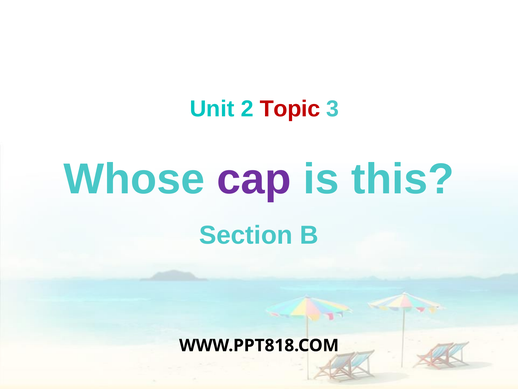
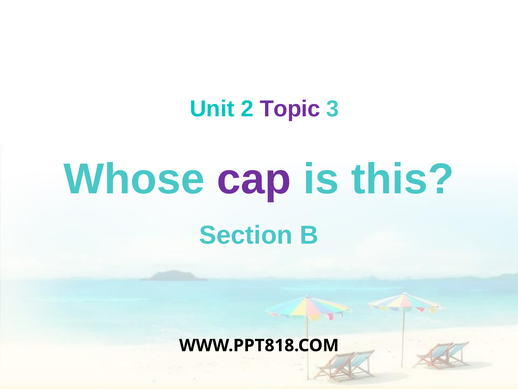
Topic colour: red -> purple (290, 109)
